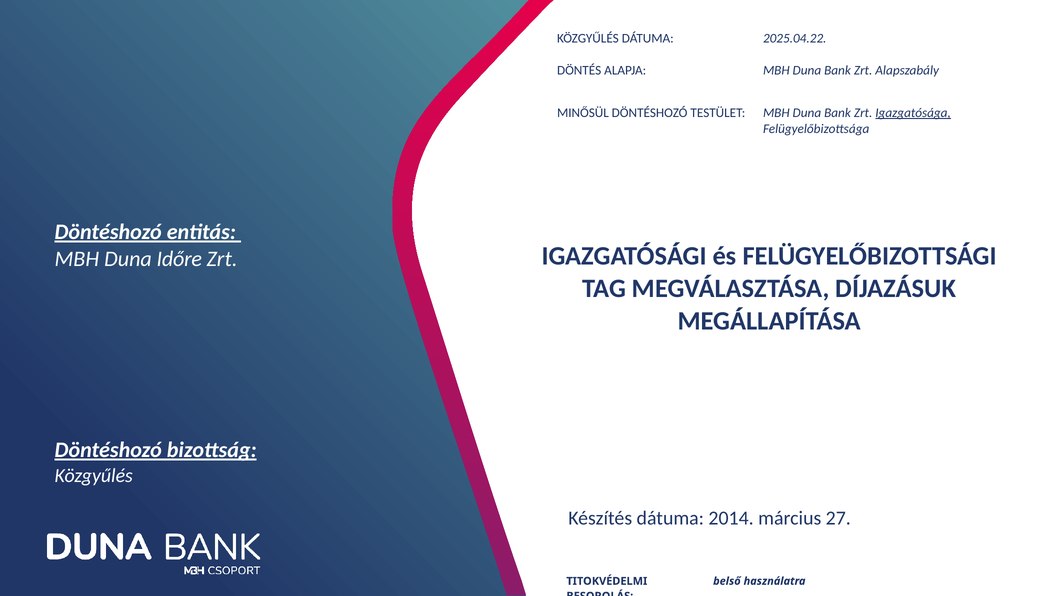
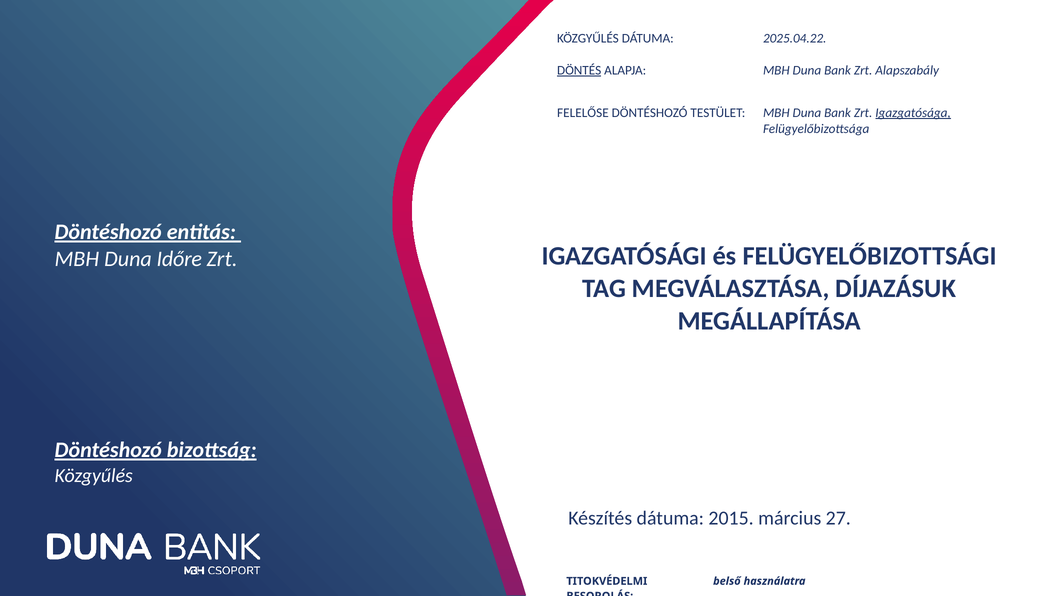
DÖNTÉS underline: none -> present (579, 70)
MINŐSÜL: MINŐSÜL -> FELELŐSE (583, 113)
2014: 2014 -> 2015 (731, 518)
